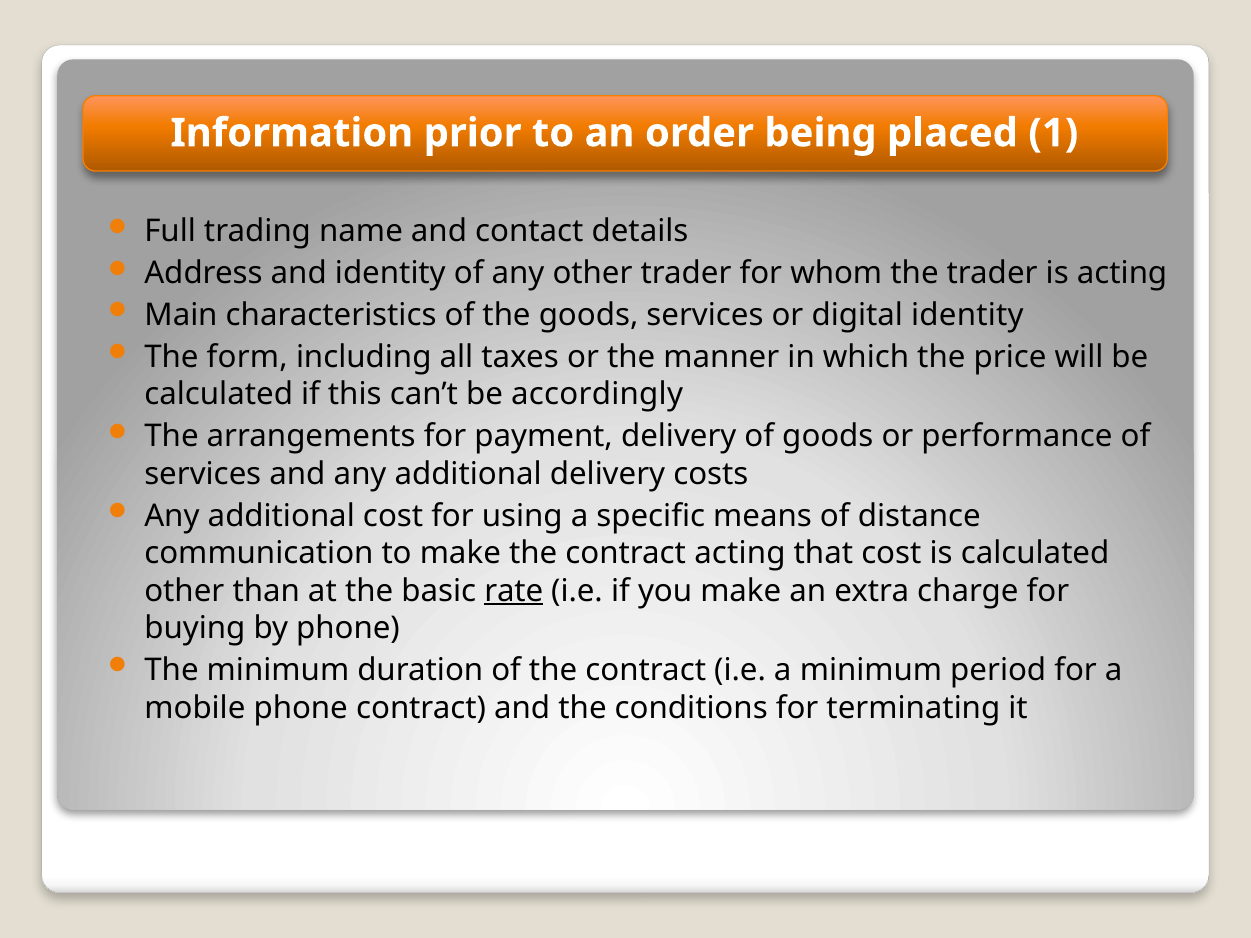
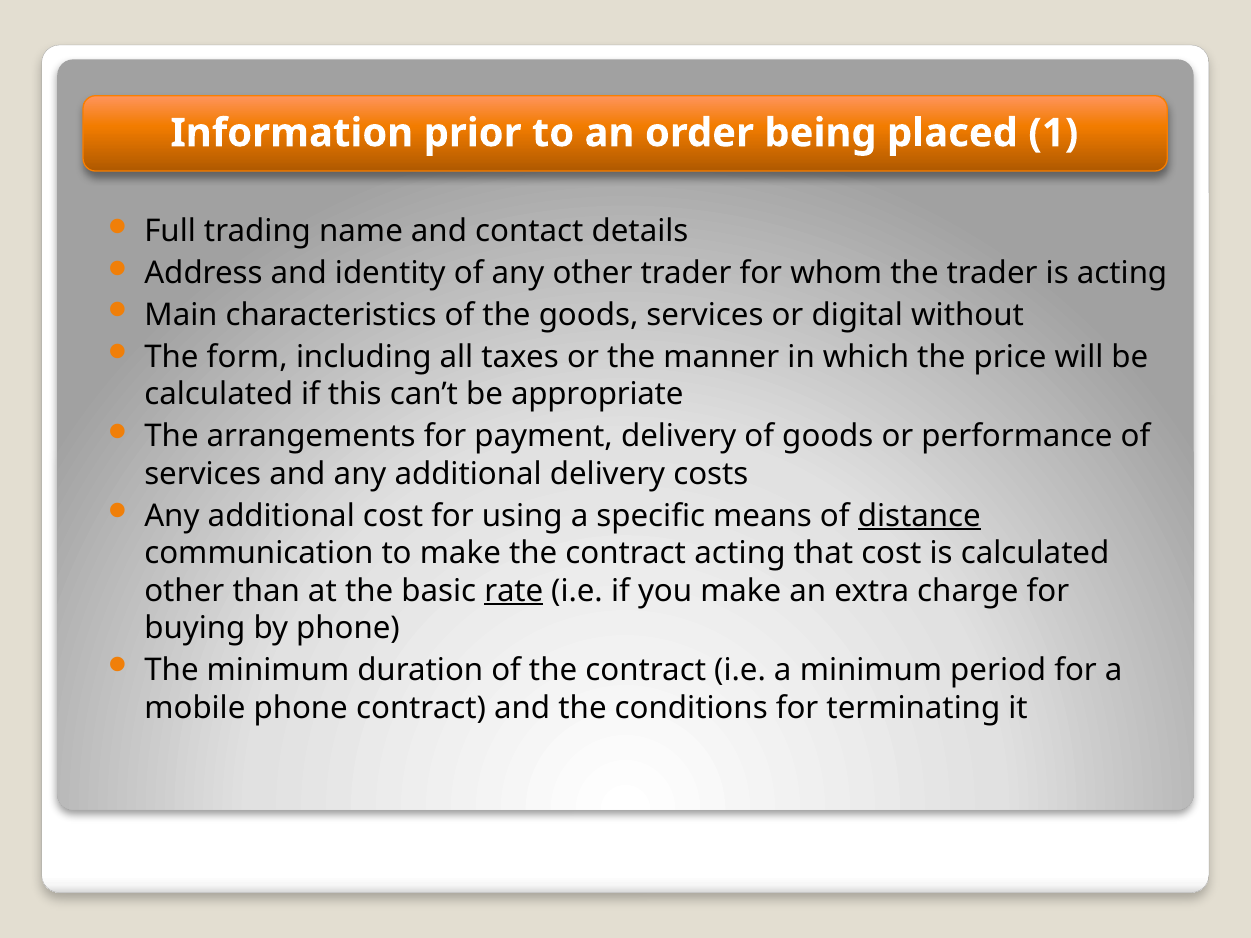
digital identity: identity -> without (968, 315)
accordingly: accordingly -> appropriate (597, 395)
distance underline: none -> present (919, 516)
